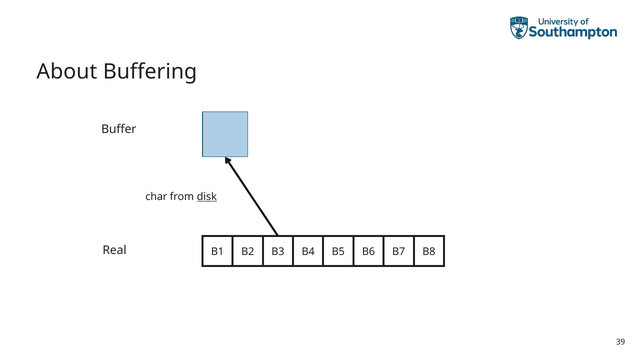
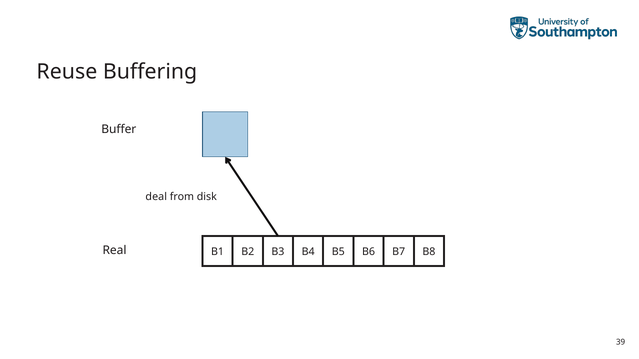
About: About -> Reuse (67, 72)
char: char -> deal (156, 197)
disk underline: present -> none (207, 197)
